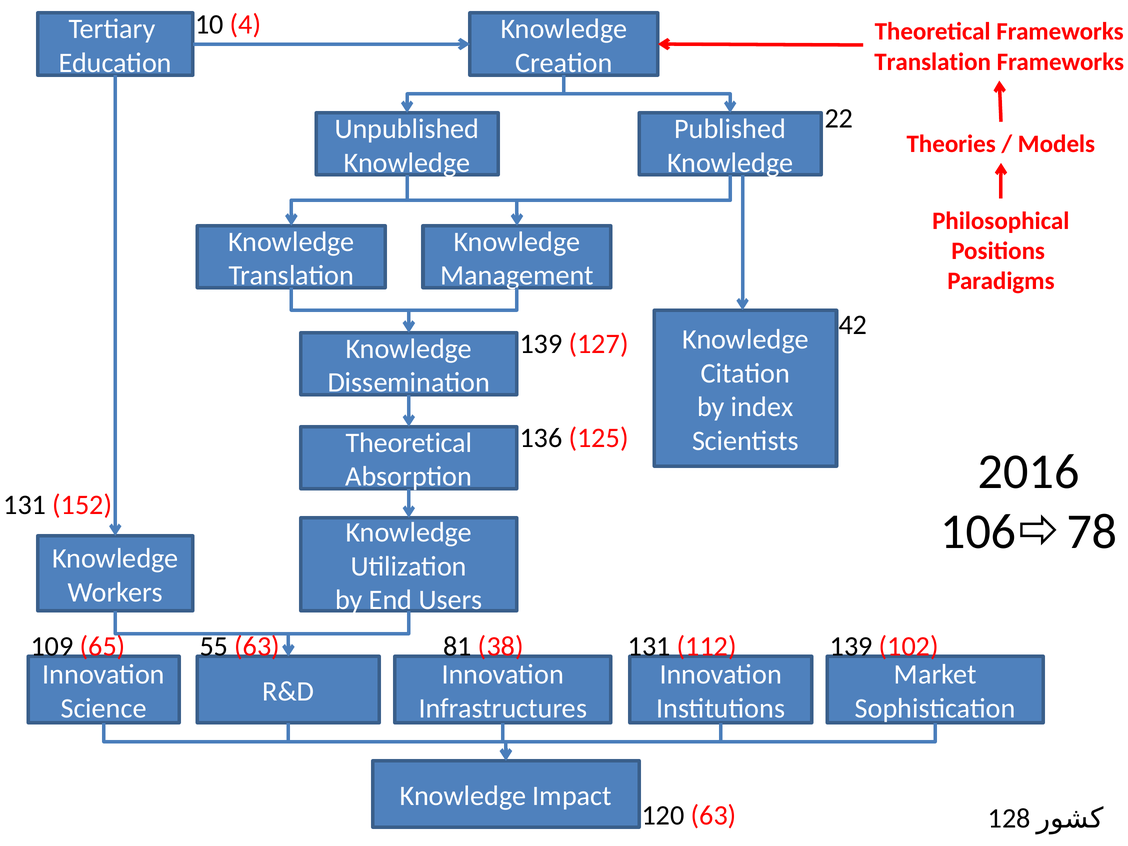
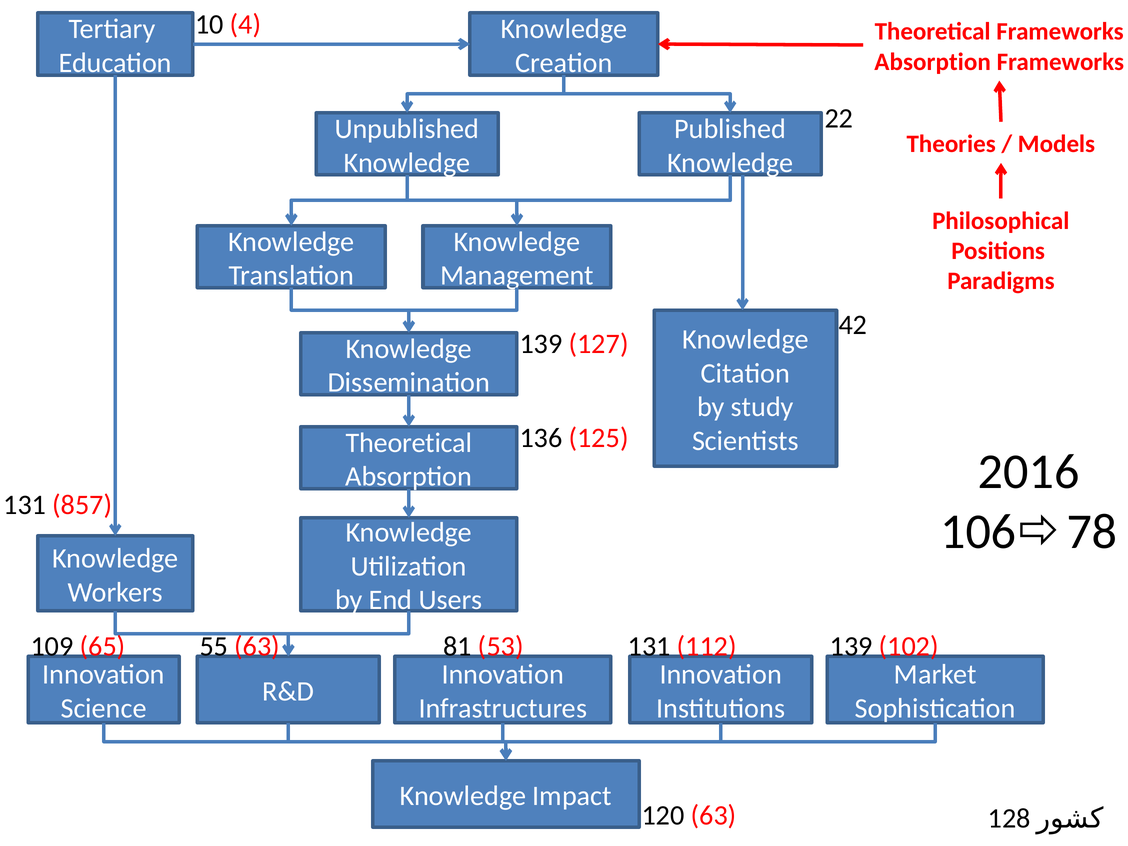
Translation: Translation -> Absorption (933, 62)
index: index -> study (762, 407)
152: 152 -> 857 (82, 505)
38: 38 -> 53 (501, 646)
